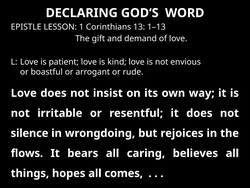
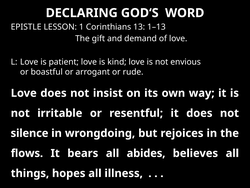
caring: caring -> abides (146, 153)
comes: comes -> illness (124, 173)
